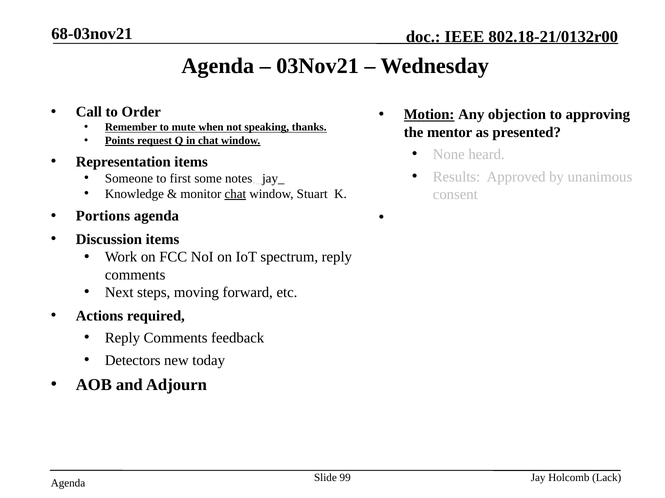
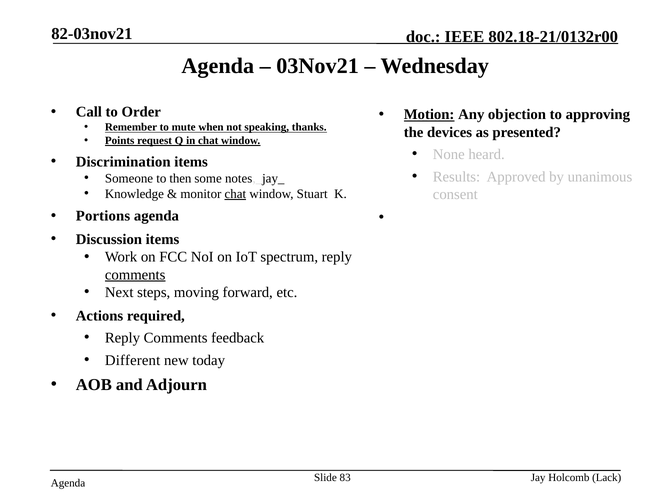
68-03nov21: 68-03nov21 -> 82-03nov21 (92, 34)
mentor: mentor -> devices (450, 132)
Representation: Representation -> Discrimination (123, 162)
first: first -> then (180, 179)
comments underline: none -> present (135, 275)
Detectors: Detectors -> Different (133, 361)
99: 99 -> 83 (345, 478)
